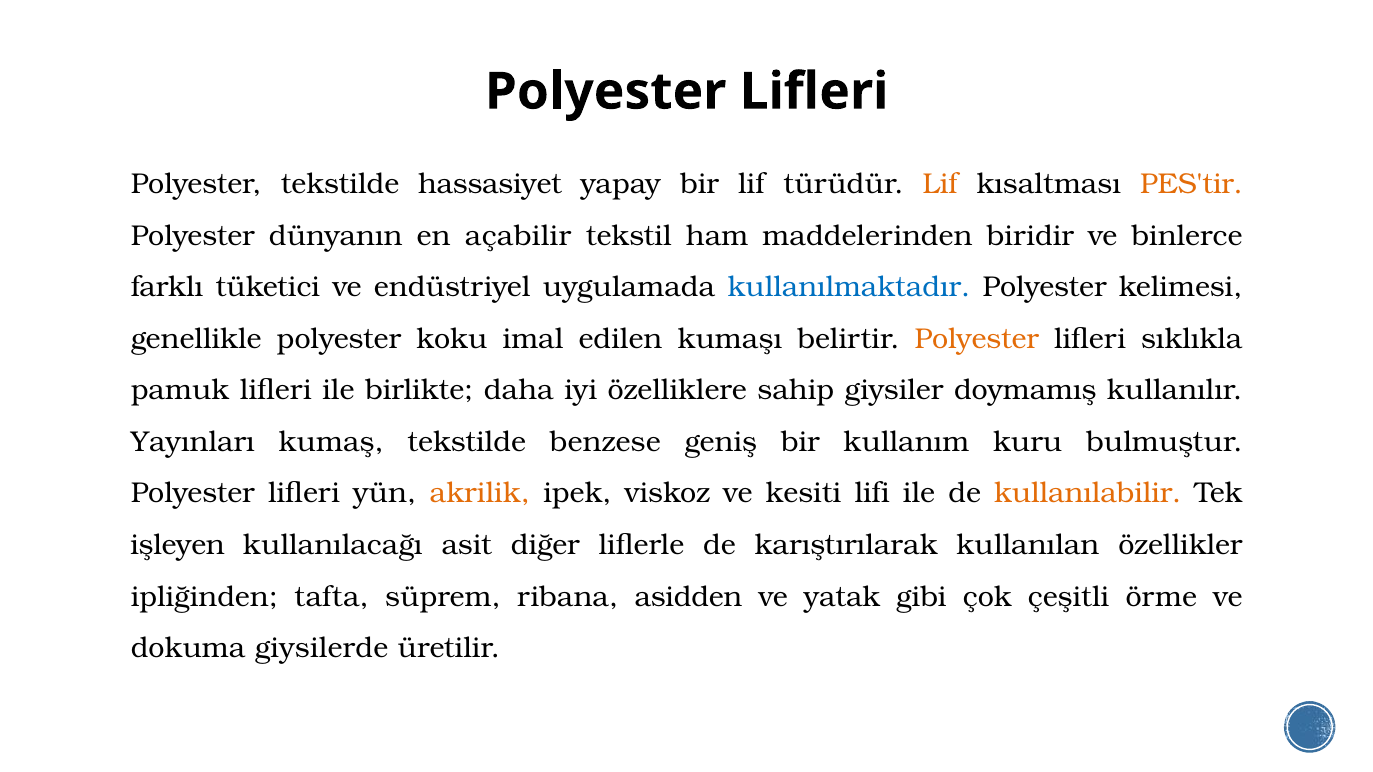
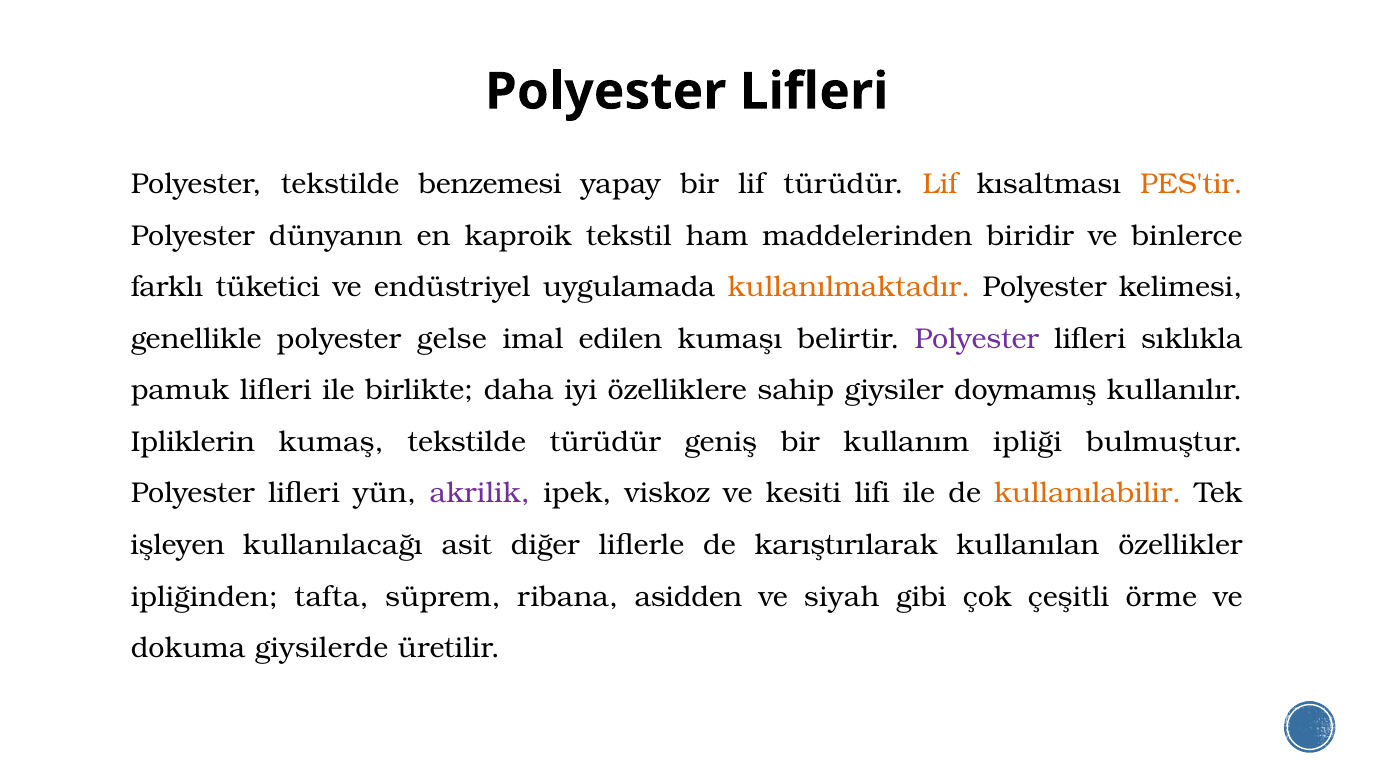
hassasiyet: hassasiyet -> benzemesi (490, 184)
açabilir: açabilir -> kaproik (518, 236)
kullanılmaktadır colour: blue -> orange (849, 287)
koku: koku -> gelse (452, 339)
Polyester colour: orange -> purple (977, 339)
Yayınları: Yayınları -> Ipliklerin (193, 442)
tekstilde benzese: benzese -> türüdür (605, 442)
kuru: kuru -> ipliği (1028, 442)
akrilik colour: orange -> purple (480, 494)
yatak: yatak -> siyah (842, 597)
